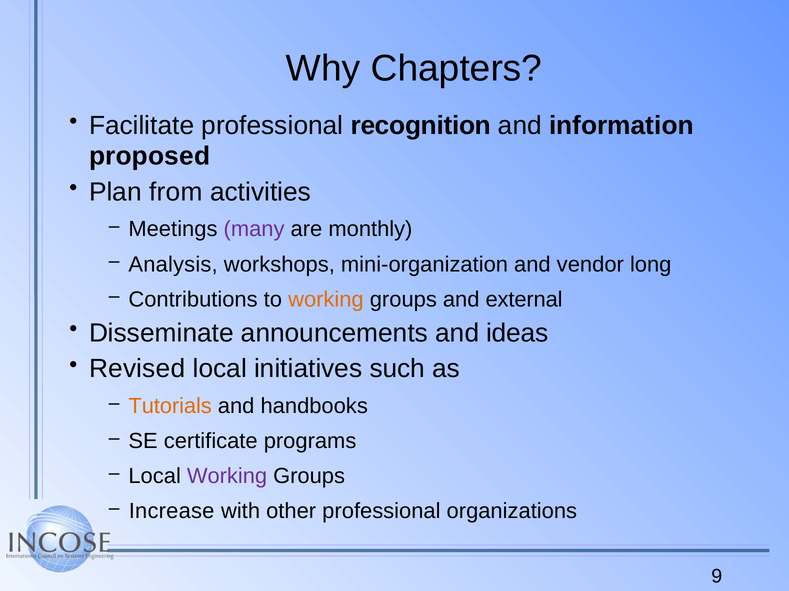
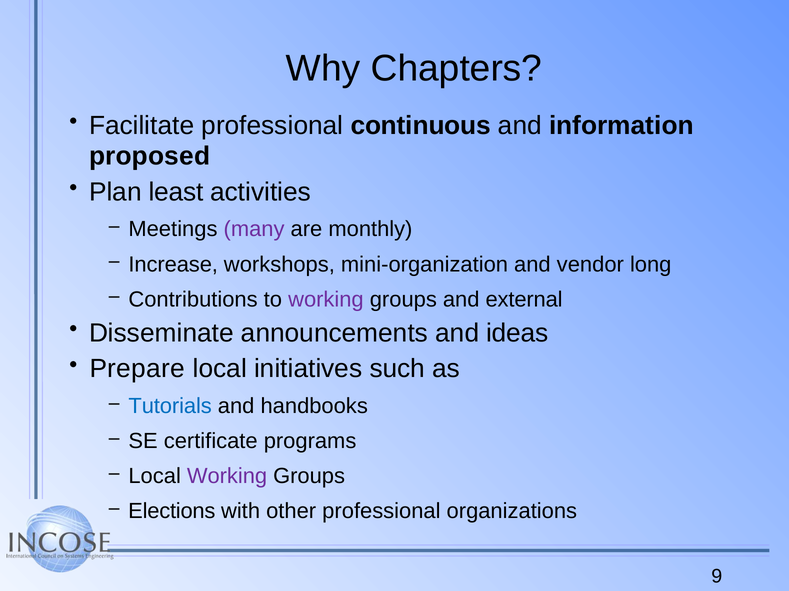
recognition: recognition -> continuous (421, 126)
from: from -> least (176, 192)
Analysis: Analysis -> Increase (173, 265)
working colour: orange -> purple (326, 300)
Revised: Revised -> Prepare (137, 369)
Tutorials colour: orange -> blue (170, 407)
Increase: Increase -> Elections (172, 512)
